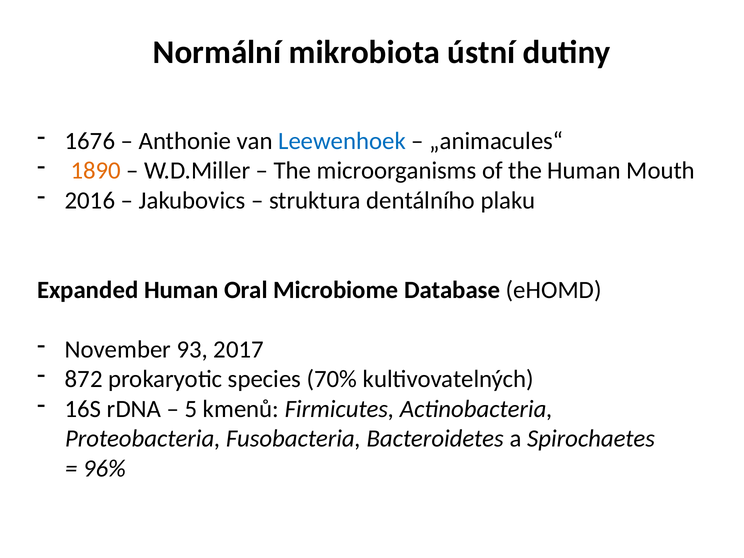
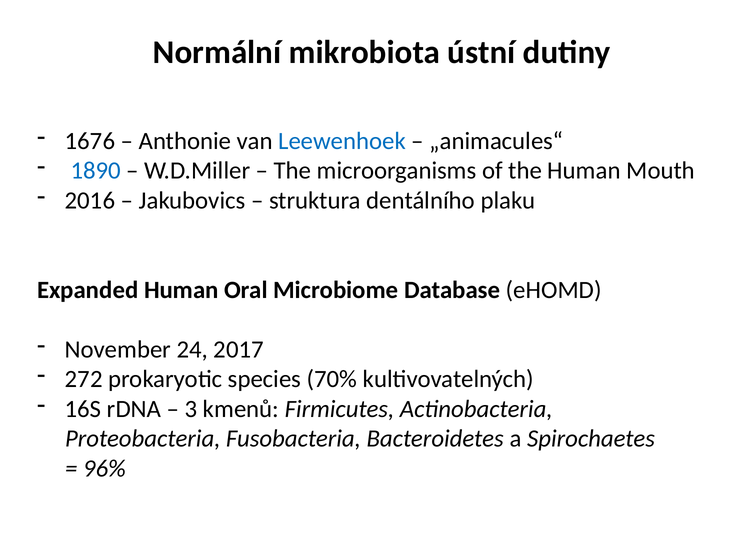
1890 colour: orange -> blue (96, 171)
93: 93 -> 24 (192, 349)
872: 872 -> 272 (84, 379)
5: 5 -> 3 (191, 409)
